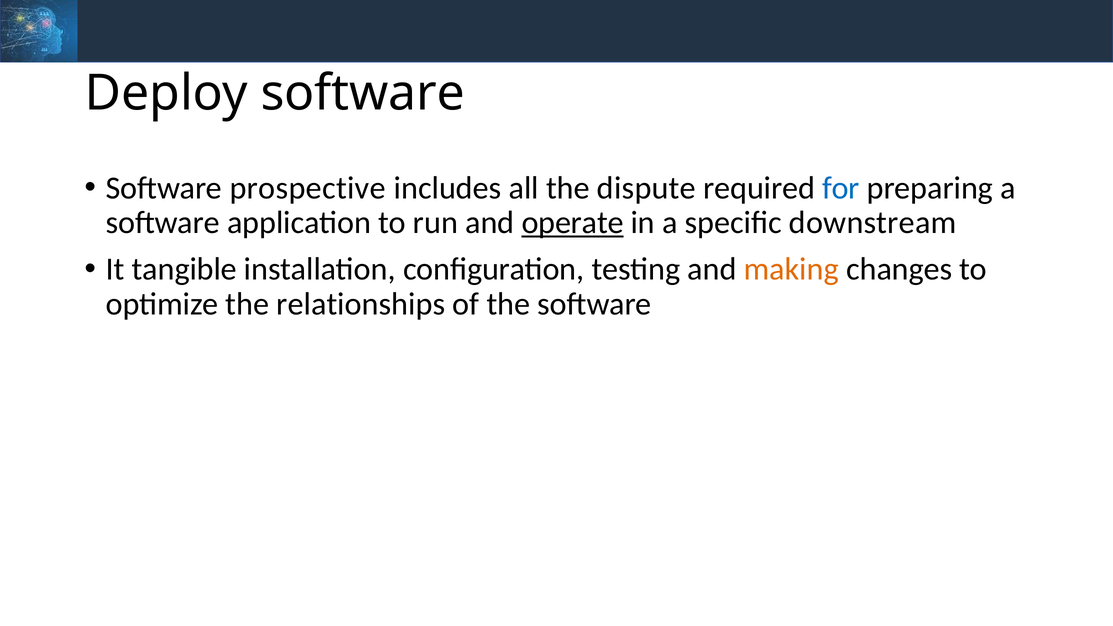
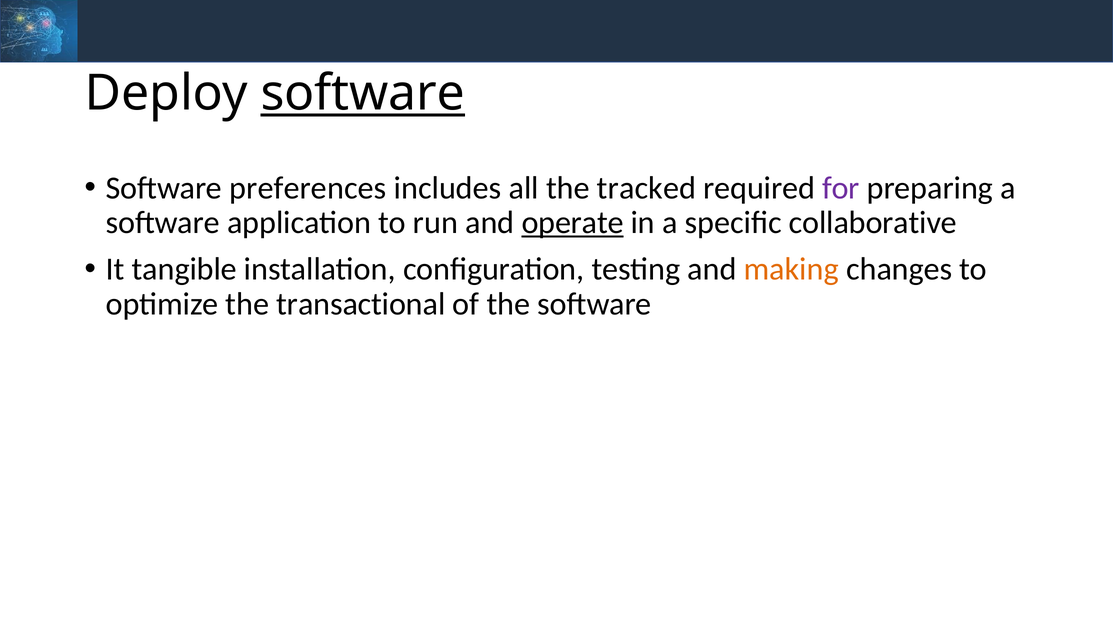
software underline: none -> present (363, 94)
prospective: prospective -> preferences (308, 188)
dispute: dispute -> tracked (646, 188)
for colour: blue -> purple (841, 188)
downstream: downstream -> collaborative (873, 223)
relationships: relationships -> transactional (361, 304)
